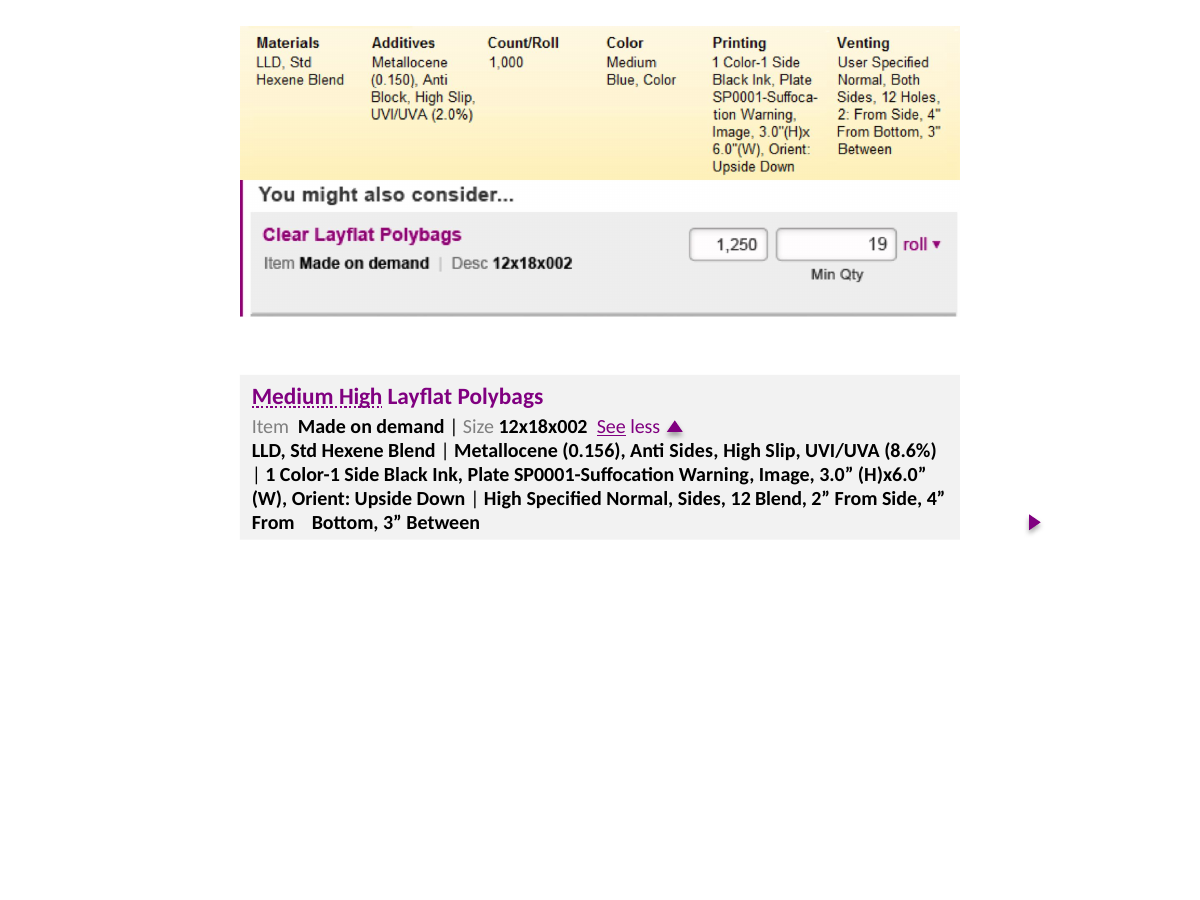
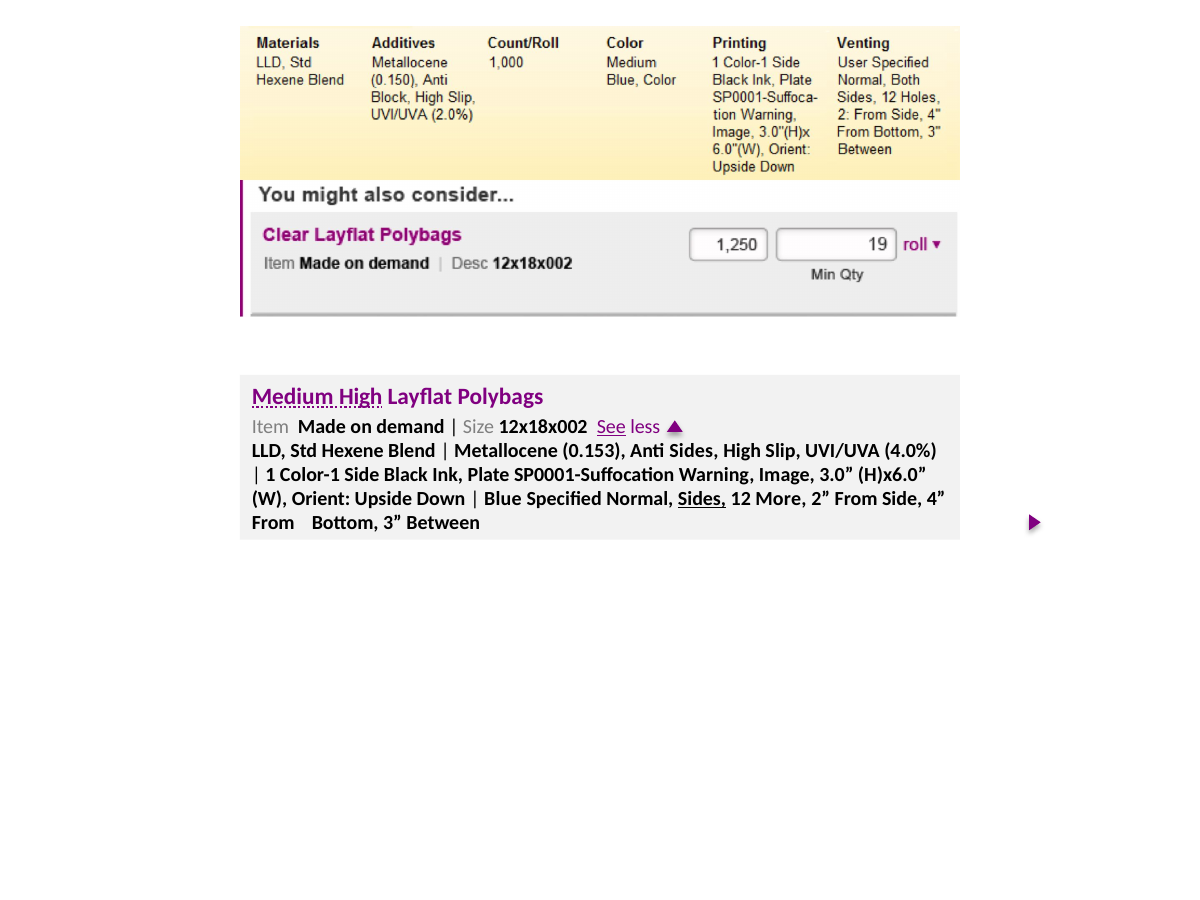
0.156: 0.156 -> 0.153 (594, 451)
8.6%: 8.6% -> 4.0% (911, 451)
High: High -> Blue (503, 499)
Sides underline: none -> present (702, 499)
12 Blend: Blend -> More (781, 499)
